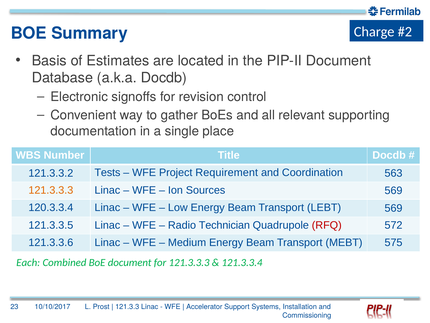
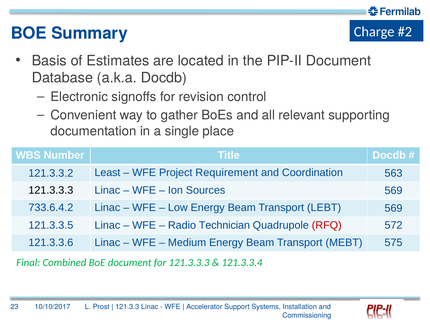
Tests: Tests -> Least (107, 172)
121.3.3.3 colour: orange -> black (51, 190)
120.3.3.4: 120.3.3.4 -> 733.6.4.2 (51, 207)
Each: Each -> Final (28, 262)
